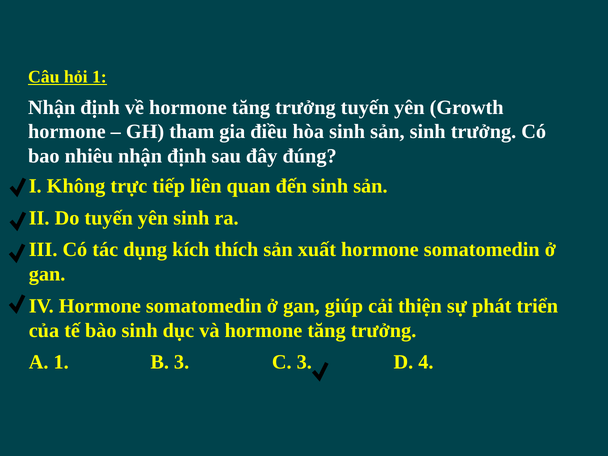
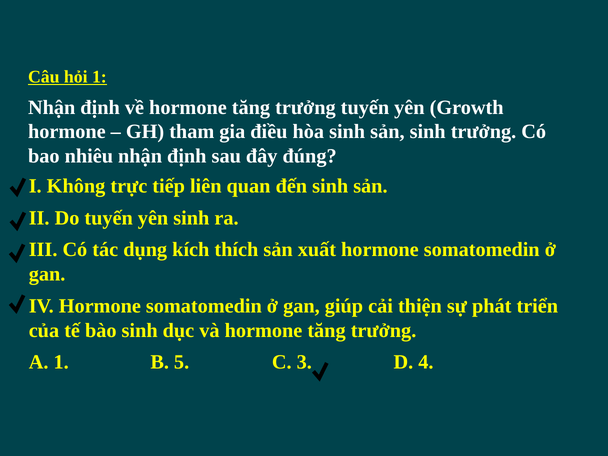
B 3: 3 -> 5 (182, 362)
